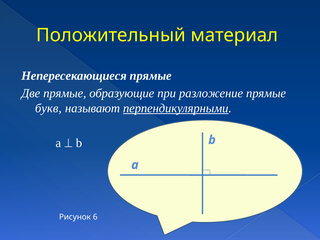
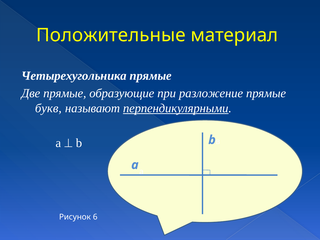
Положительный: Положительный -> Положительные (111, 35)
Непересекающиеся: Непересекающиеся -> Четырехугольника (74, 76)
